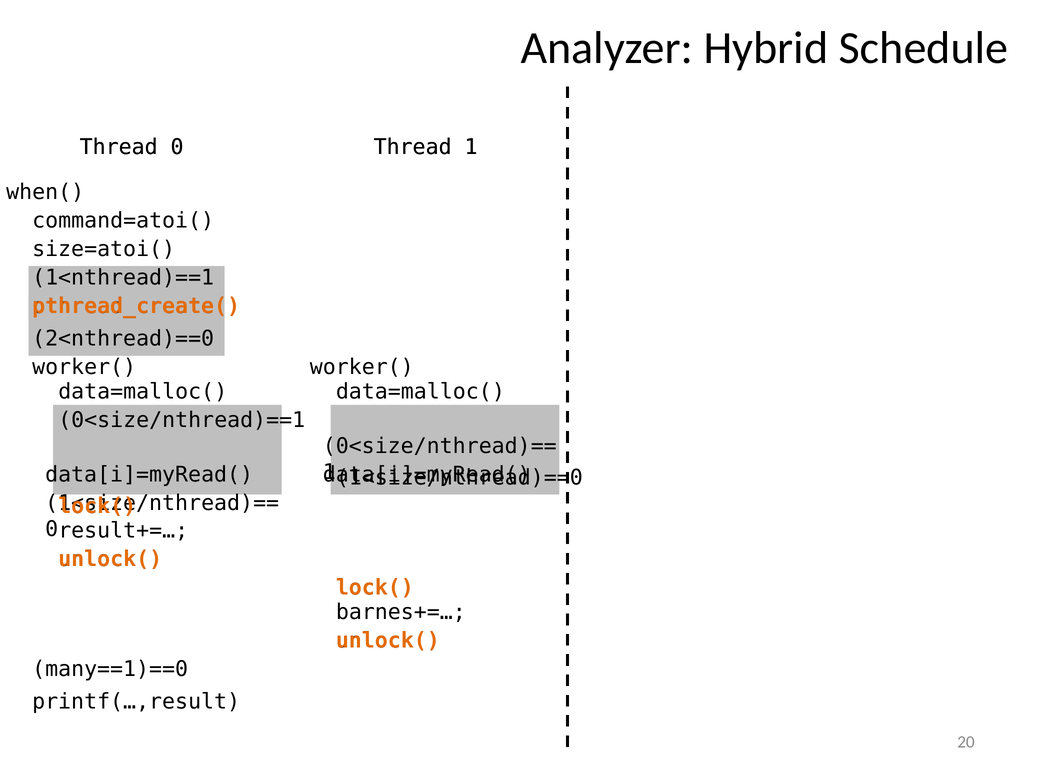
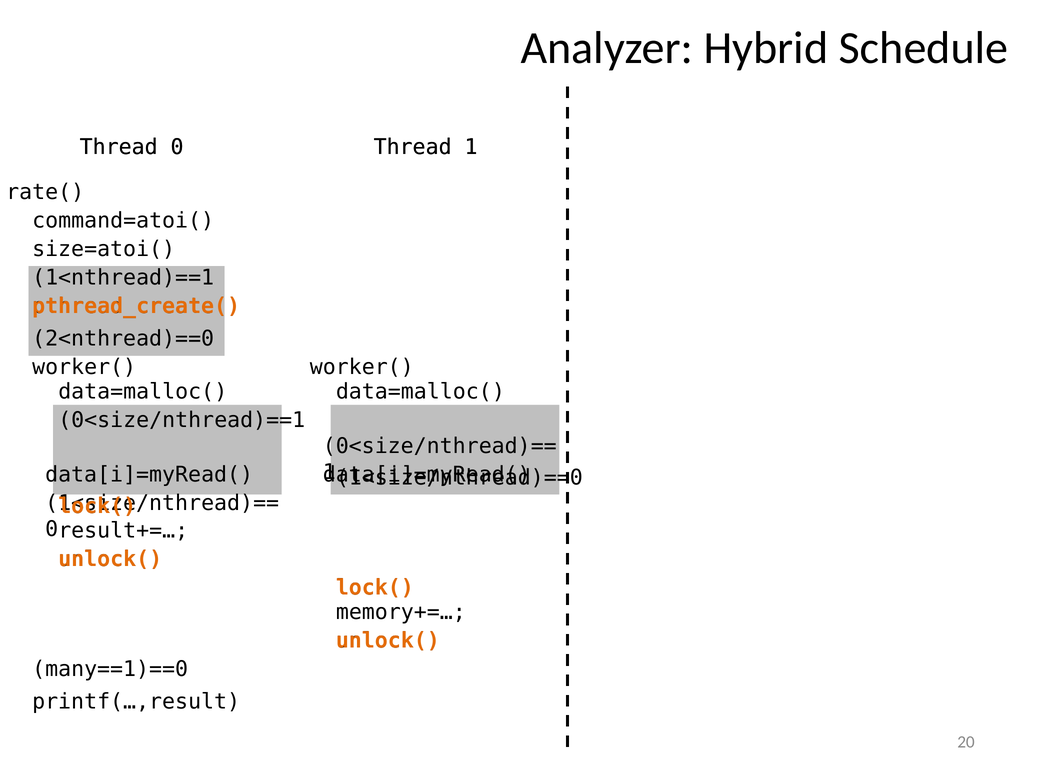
when(: when( -> rate( (45, 192)
barnes+=…: barnes+=… -> memory+=… (401, 613)
